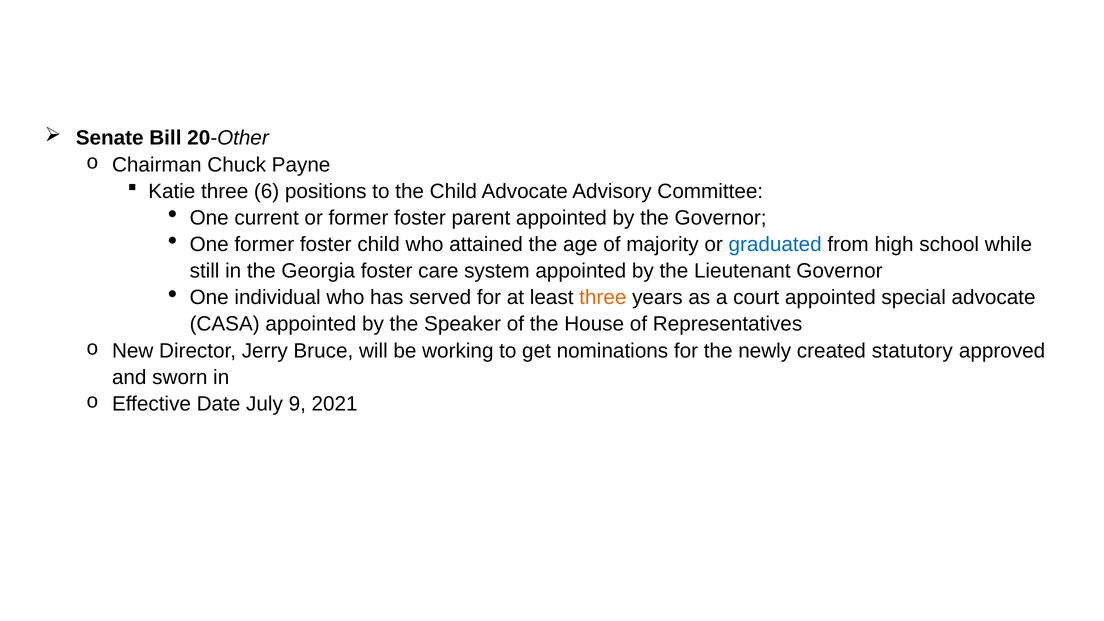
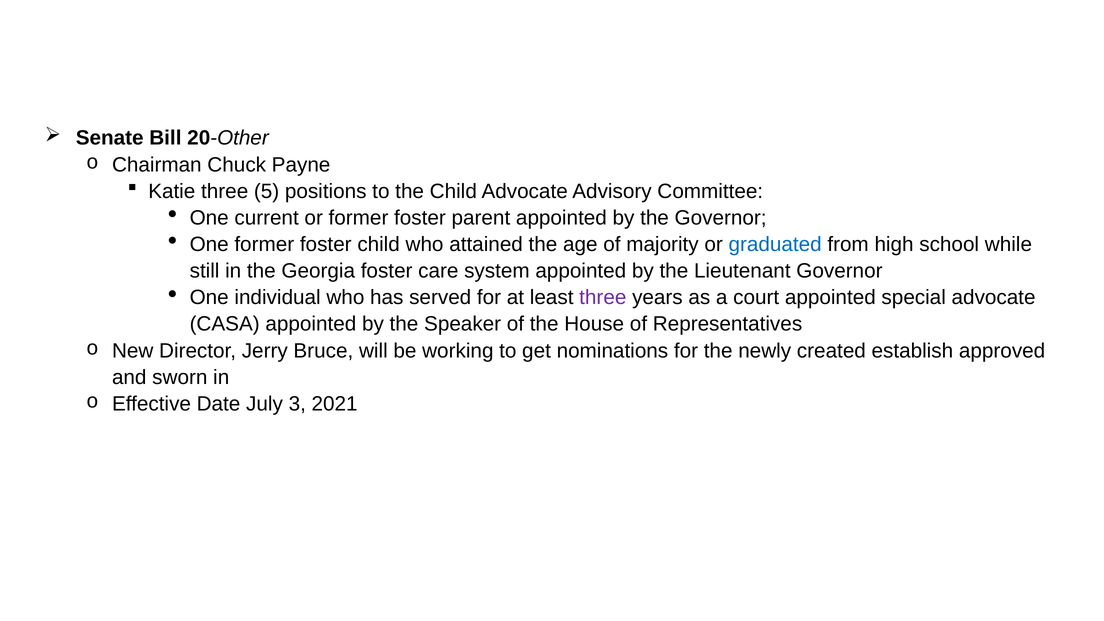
6: 6 -> 5 (267, 191)
three colour: orange -> purple (603, 298)
statutory: statutory -> establish (912, 351)
9: 9 -> 3 (297, 404)
